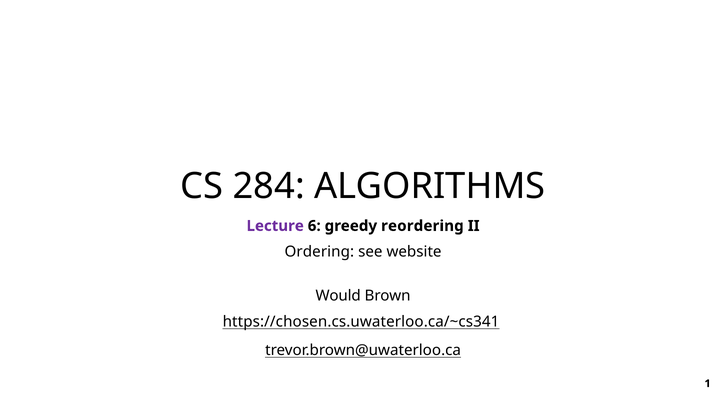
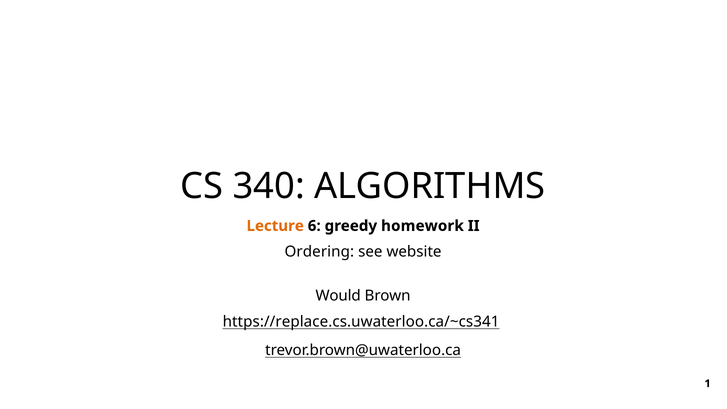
284: 284 -> 340 (269, 186)
Lecture colour: purple -> orange (275, 226)
reordering: reordering -> homework (422, 226)
https://chosen.cs.uwaterloo.ca/~cs341: https://chosen.cs.uwaterloo.ca/~cs341 -> https://replace.cs.uwaterloo.ca/~cs341 (361, 322)
